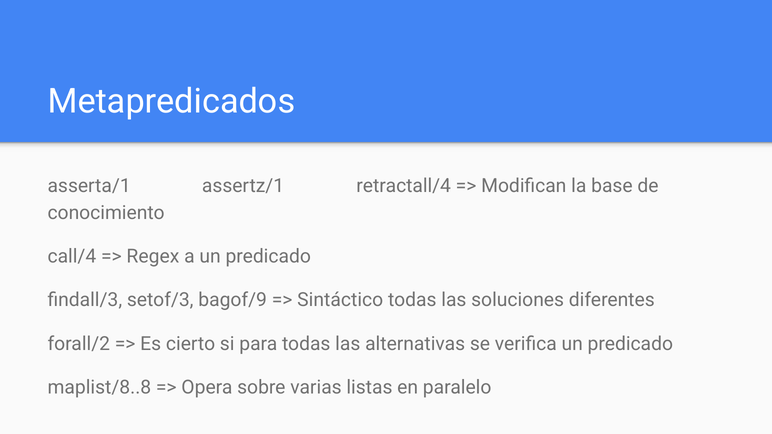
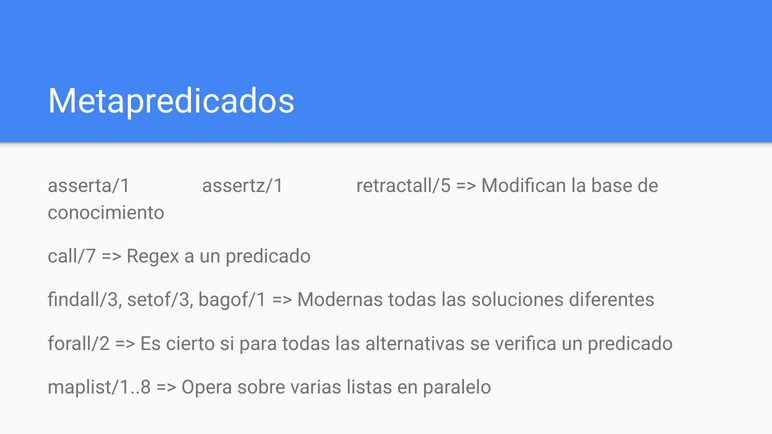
retractall/4: retractall/4 -> retractall/5 (404, 186)
call/4: call/4 -> call/7 (72, 257)
bagof/9: bagof/9 -> bagof/1 (233, 300)
Sintáctico: Sintáctico -> Modernas (340, 300)
maplist/8..8: maplist/8..8 -> maplist/1..8 (99, 388)
